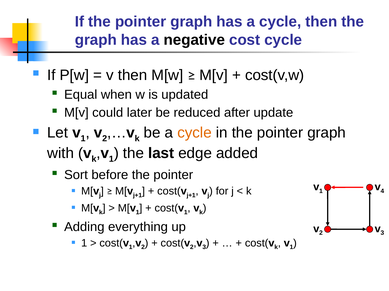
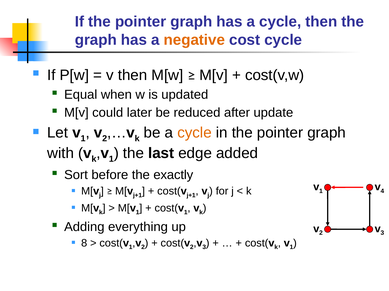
negative colour: black -> orange (194, 40)
before the pointer: pointer -> exactly (173, 175)
1: 1 -> 8 (84, 244)
